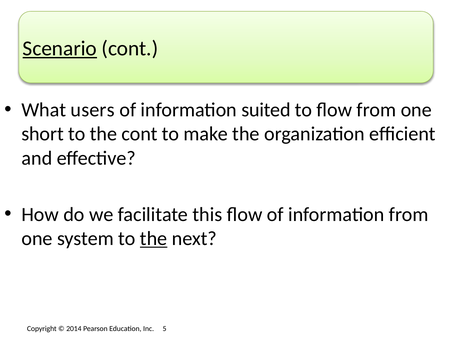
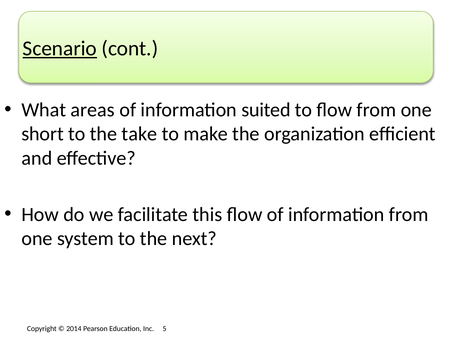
users: users -> areas (93, 110)
the cont: cont -> take (139, 134)
the underline: present -> none (154, 238)
